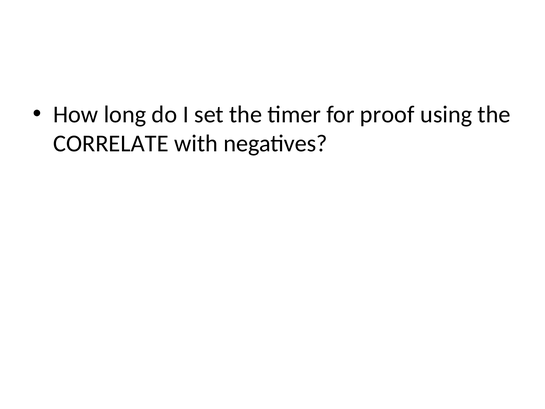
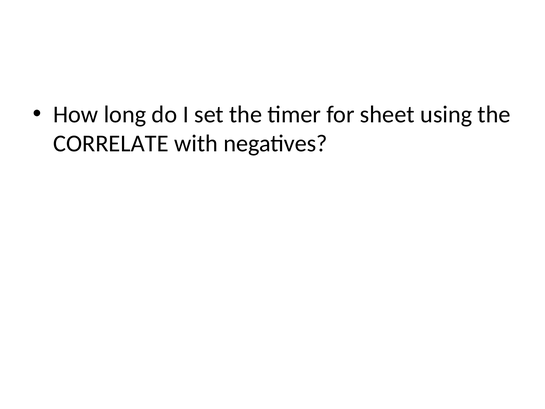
proof: proof -> sheet (387, 114)
